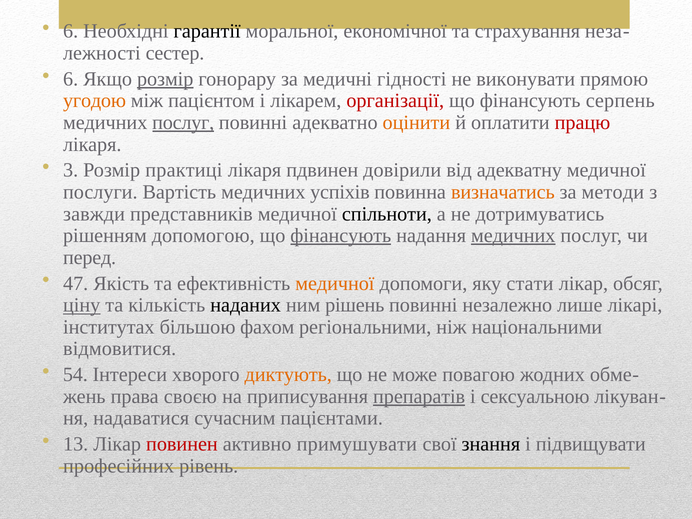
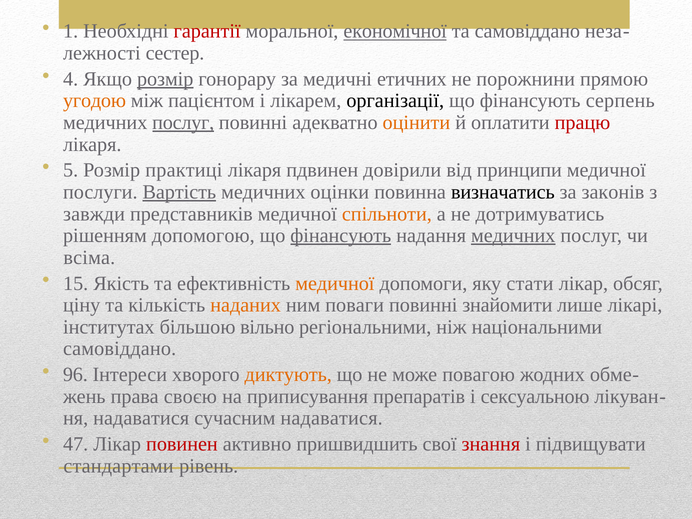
6: 6 -> 1 (71, 31)
гарантії colour: black -> red (207, 31)
економічної underline: none -> present (395, 31)
та страхування: страхування -> самовіддано (527, 31)
6: 6 -> 4 (71, 79)
гідності: гідності -> етичних (412, 79)
виконувати: виконувати -> порожнини (526, 79)
організації colour: red -> black (395, 101)
3: 3 -> 5 (71, 170)
адекватну: адекватну -> принципи (519, 170)
Вартість underline: none -> present (179, 192)
успіхів: успіхів -> оцінки (340, 192)
визначатись colour: orange -> black (503, 192)
методи: методи -> законів (613, 192)
спільноти colour: black -> orange (387, 214)
перед: перед -> всіма (89, 257)
47: 47 -> 15 (76, 283)
ціну underline: present -> none (82, 305)
наданих colour: black -> orange (246, 305)
рішень: рішень -> поваги (355, 305)
незалежно: незалежно -> знайомити (507, 305)
фахом: фахом -> вільно (267, 327)
відмовитися: відмовитися -> самовіддано (120, 349)
54: 54 -> 96 (75, 375)
препаратів underline: present -> none (419, 397)
сучасним пацієнтами: пацієнтами -> надаватися (332, 418)
13: 13 -> 47 (76, 444)
примушувати: примушувати -> пришвидшить (357, 444)
знання colour: black -> red (491, 444)
професійних: професійних -> стандартами (119, 466)
